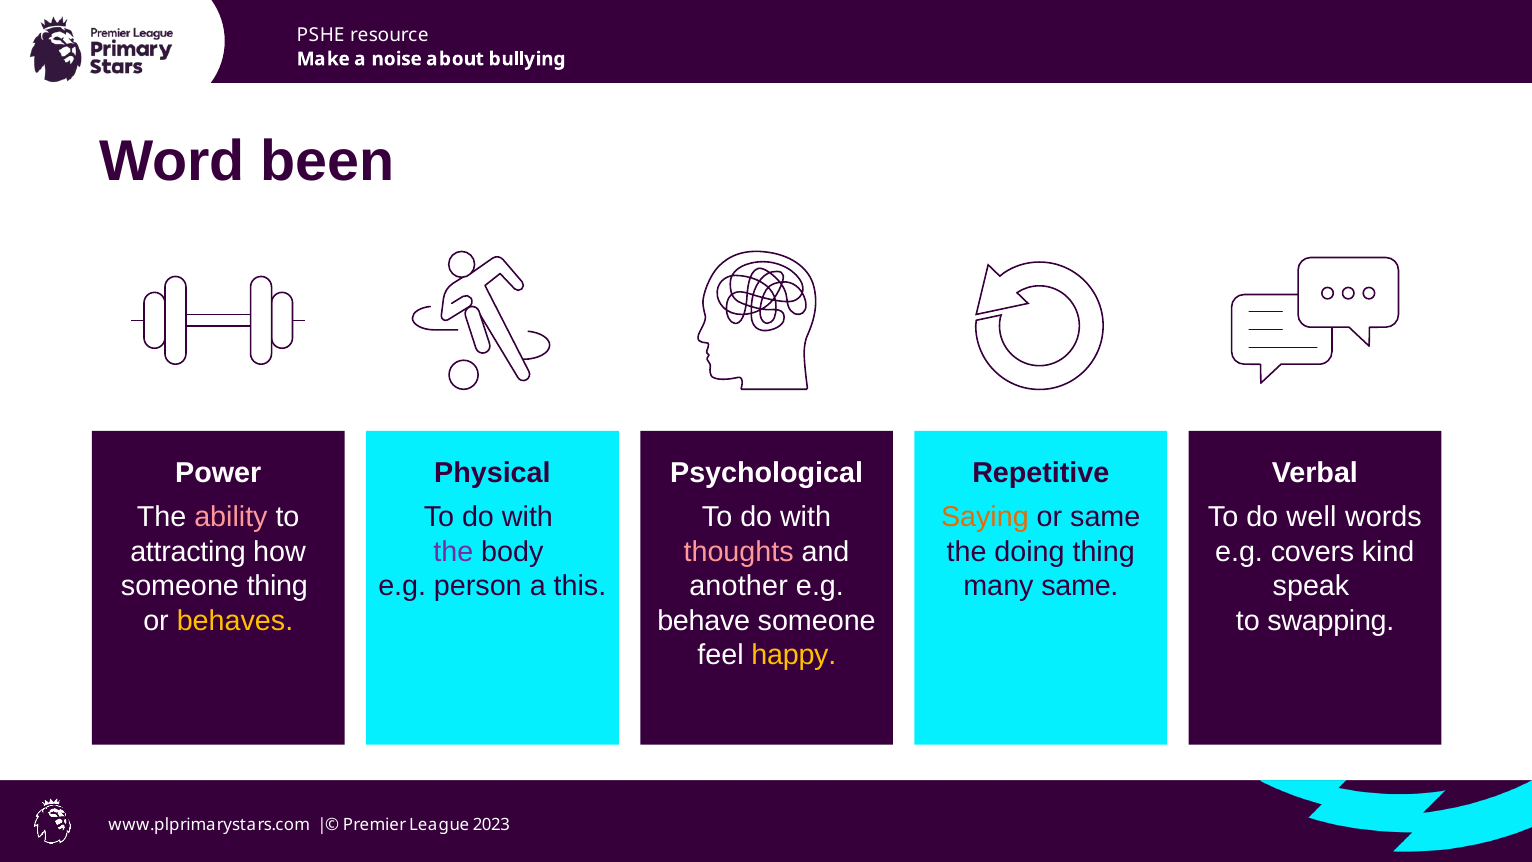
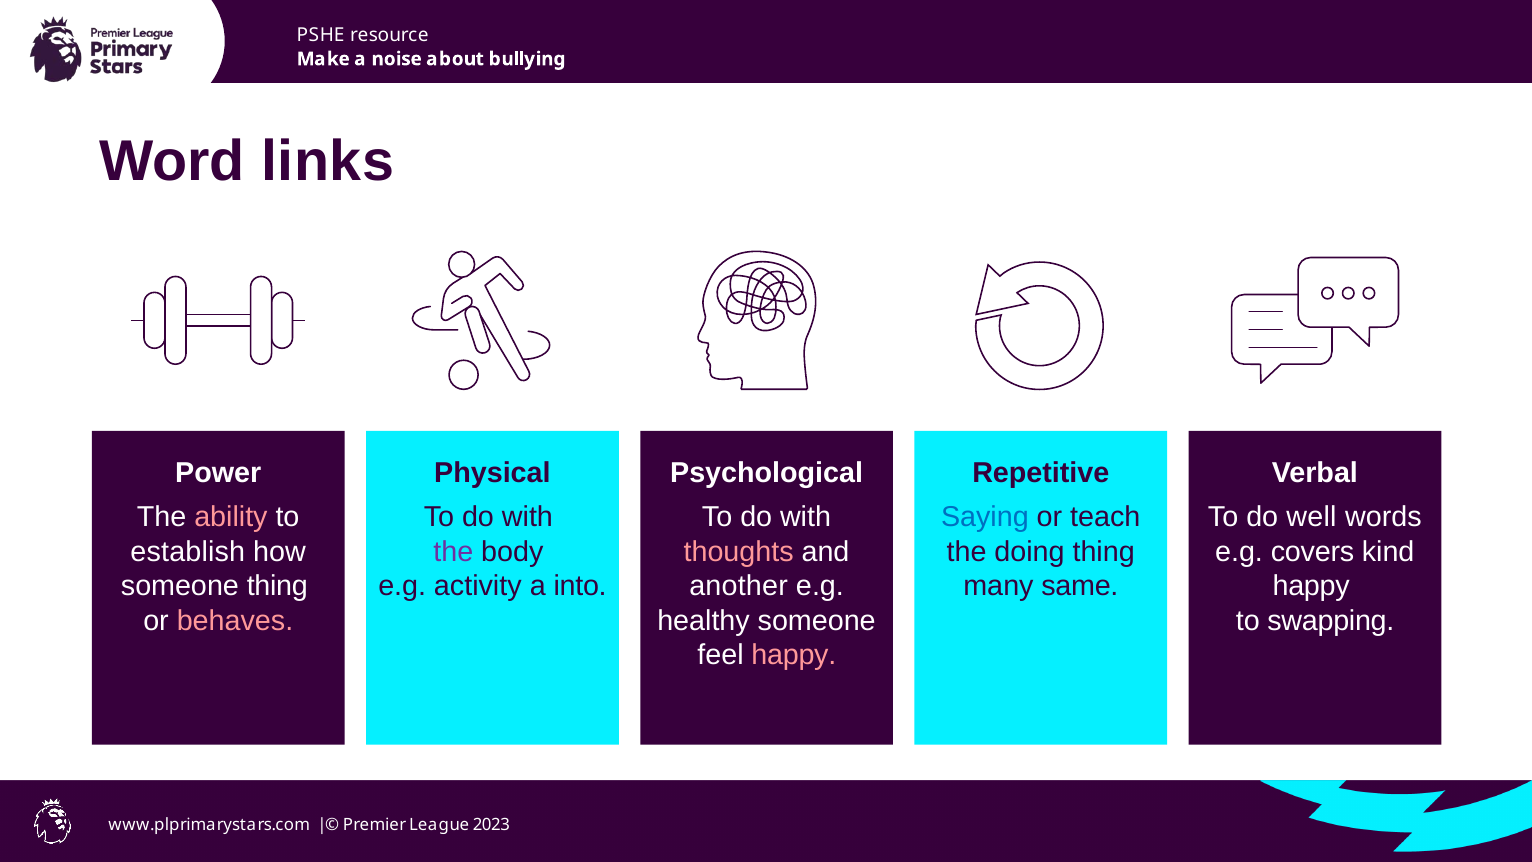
been: been -> links (328, 161)
Saying colour: orange -> blue (985, 517)
or same: same -> teach (1105, 517)
attracting: attracting -> establish (188, 552)
person: person -> activity (478, 586)
this: this -> into (580, 586)
speak: speak -> happy (1311, 586)
behaves colour: yellow -> pink (235, 621)
behave: behave -> healthy (704, 621)
happy colour: yellow -> pink (794, 655)
